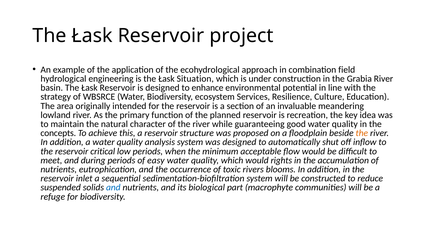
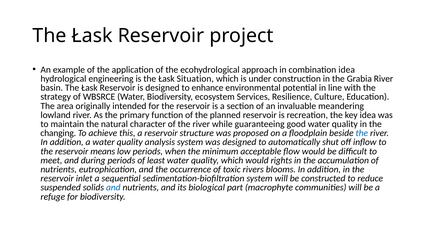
combination field: field -> idea (347, 70)
concepts: concepts -> changing (58, 133)
the colour: orange -> blue (362, 133)
critical: critical -> means (103, 151)
easy: easy -> least (156, 160)
